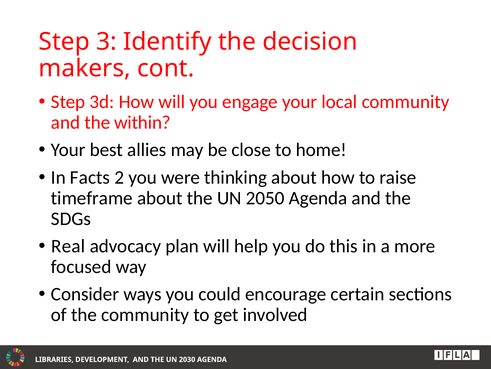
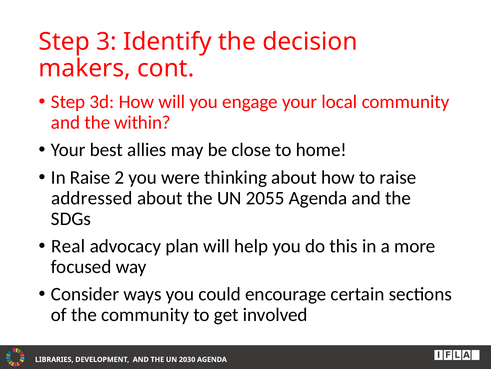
In Facts: Facts -> Raise (90, 177)
timeframe: timeframe -> addressed (92, 198)
2050: 2050 -> 2055 (265, 198)
